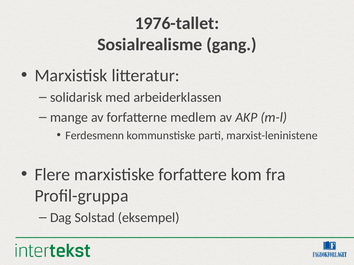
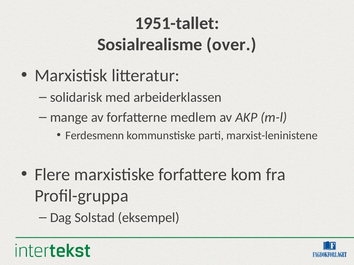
1976-tallet: 1976-tallet -> 1951-tallet (177, 23)
gang: gang -> over (231, 45)
